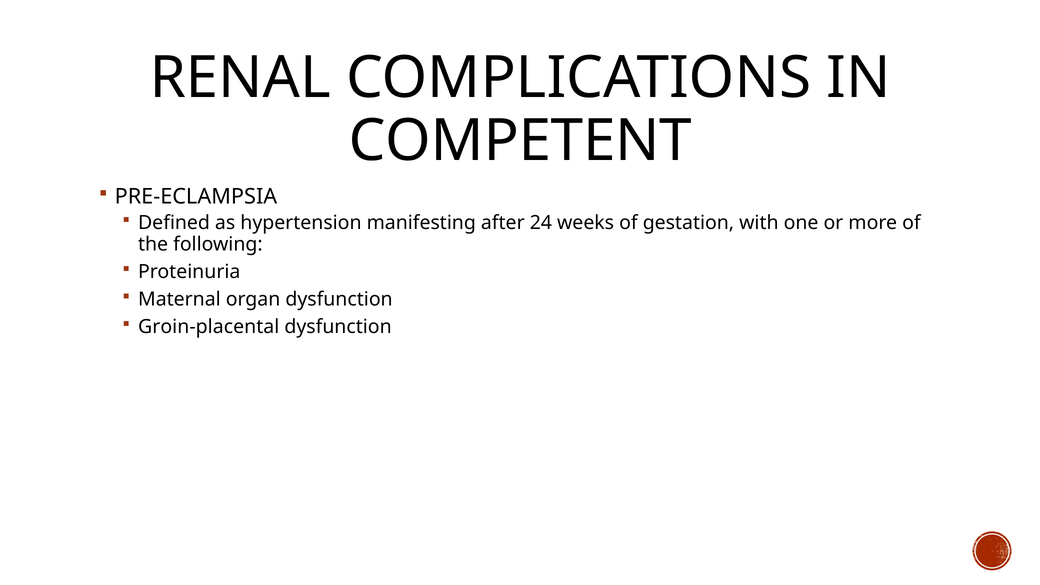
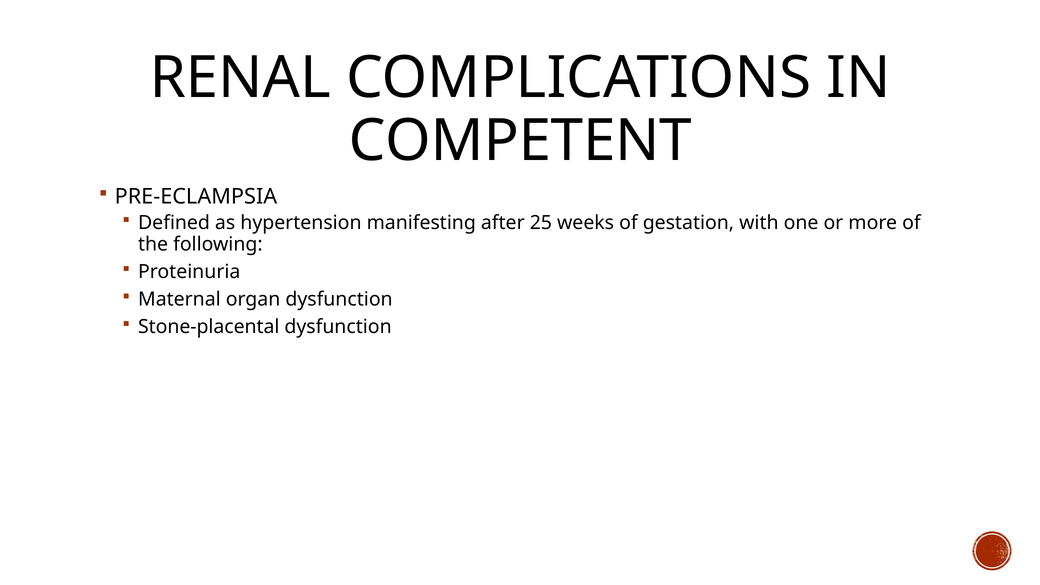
24: 24 -> 25 (541, 223)
Groin-placental: Groin-placental -> Stone-placental (209, 327)
